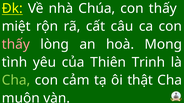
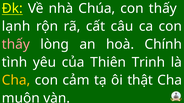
miệt: miệt -> lạnh (16, 26)
Mong: Mong -> Chính (163, 45)
Cha colour: light green -> yellow (16, 81)
